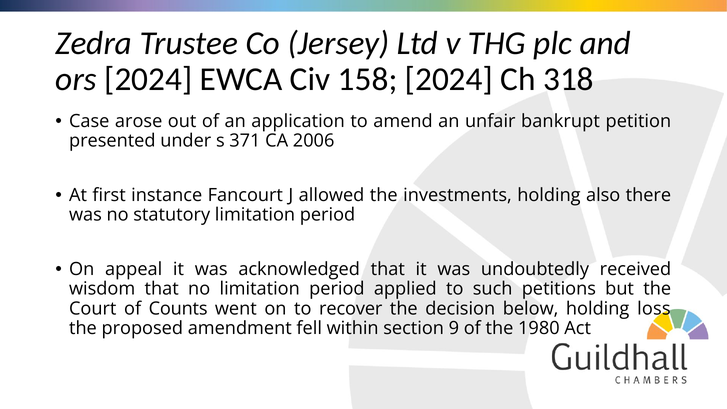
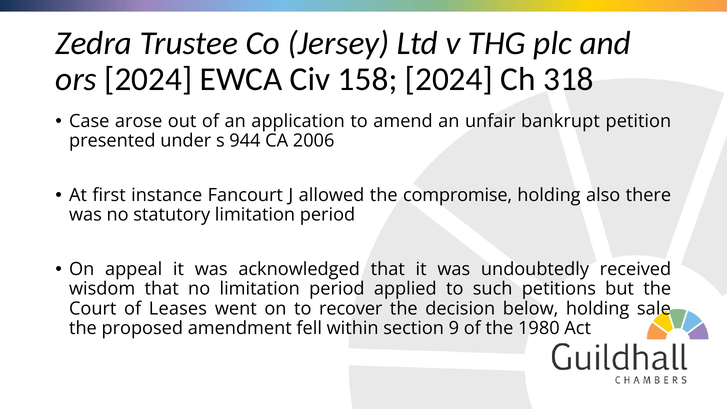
371: 371 -> 944 (245, 141)
investments: investments -> compromise (458, 195)
Counts: Counts -> Leases (178, 309)
loss: loss -> sale (654, 309)
